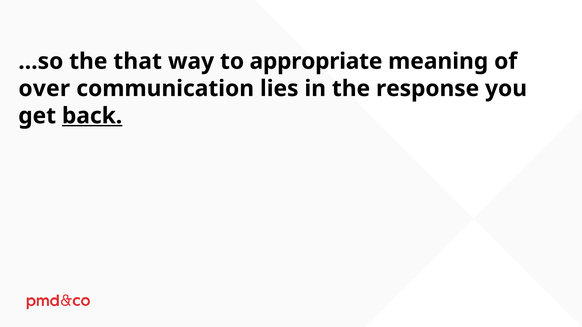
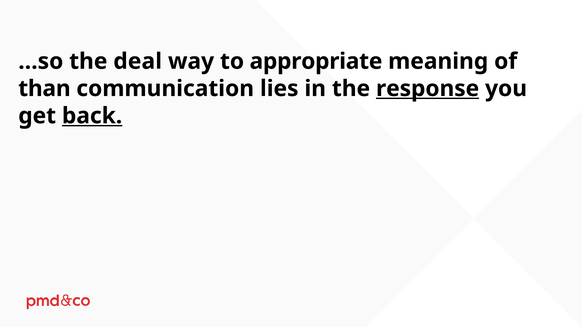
that: that -> deal (138, 61)
over: over -> than (44, 89)
response underline: none -> present (428, 89)
